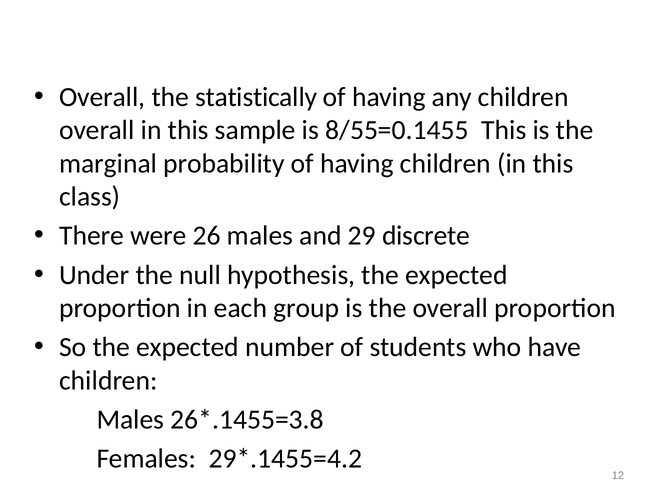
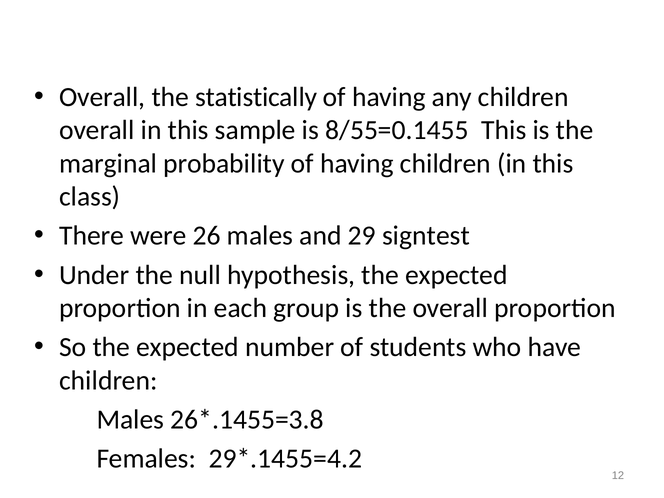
discrete: discrete -> signtest (426, 236)
